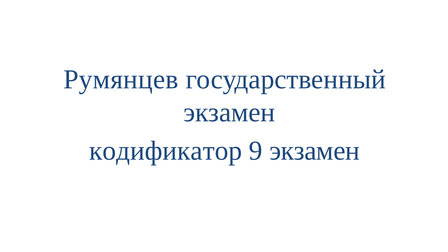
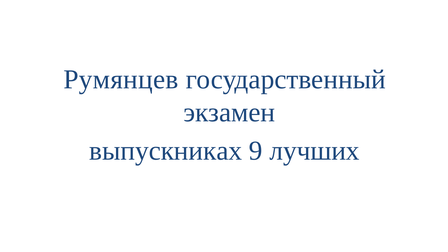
кодификатор: кодификатор -> выпускниках (166, 151)
9 экзамен: экзамен -> лучших (315, 151)
